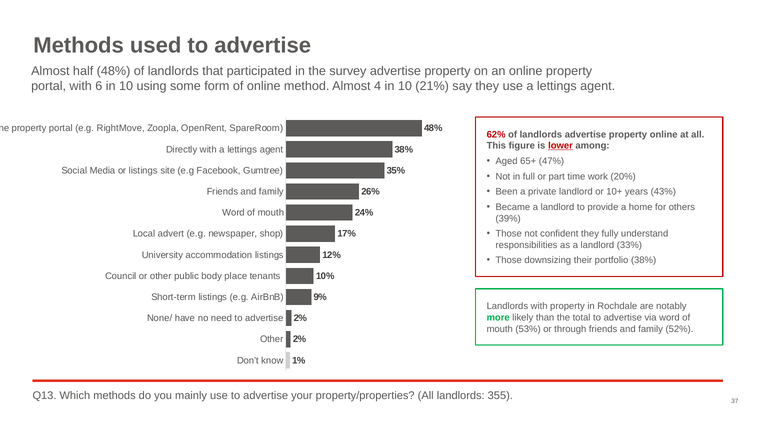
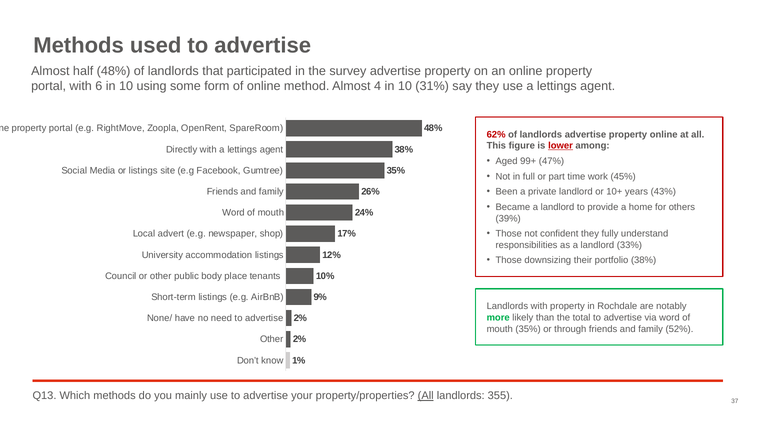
21%: 21% -> 31% (432, 86)
65+: 65+ -> 99+ (528, 161)
20%: 20% -> 45% (623, 176)
mouth 53%: 53% -> 35% (528, 329)
All underline: none -> present (426, 395)
